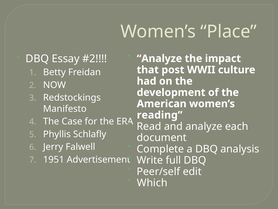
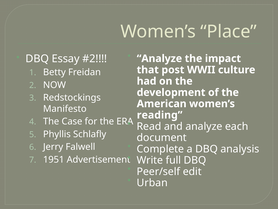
Which: Which -> Urban (152, 182)
